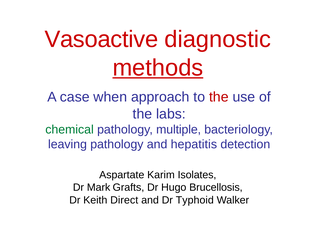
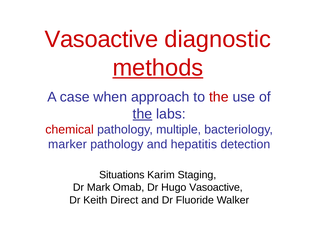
the underline: none -> present (142, 114)
chemical colour: green -> red (70, 130)
leaving: leaving -> marker (67, 144)
Aspartate: Aspartate -> Situations (122, 175)
Isolates: Isolates -> Staging (197, 175)
Grafts: Grafts -> Omab (128, 187)
Hugo Brucellosis: Brucellosis -> Vasoactive (216, 187)
Typhoid: Typhoid -> Fluoride (195, 200)
